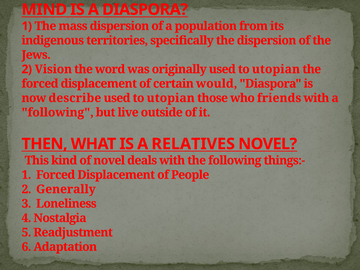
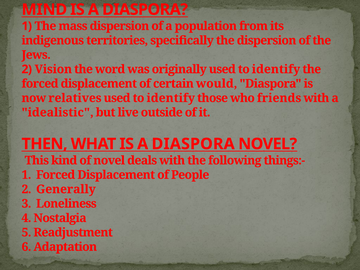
originally used to utopian: utopian -> identify (276, 69)
describe: describe -> relatives (75, 98)
utopian: utopian -> identify (171, 98)
following: following -> idealistic (58, 112)
WHAT IS A RELATIVES: RELATIVES -> DIASPORA (193, 144)
